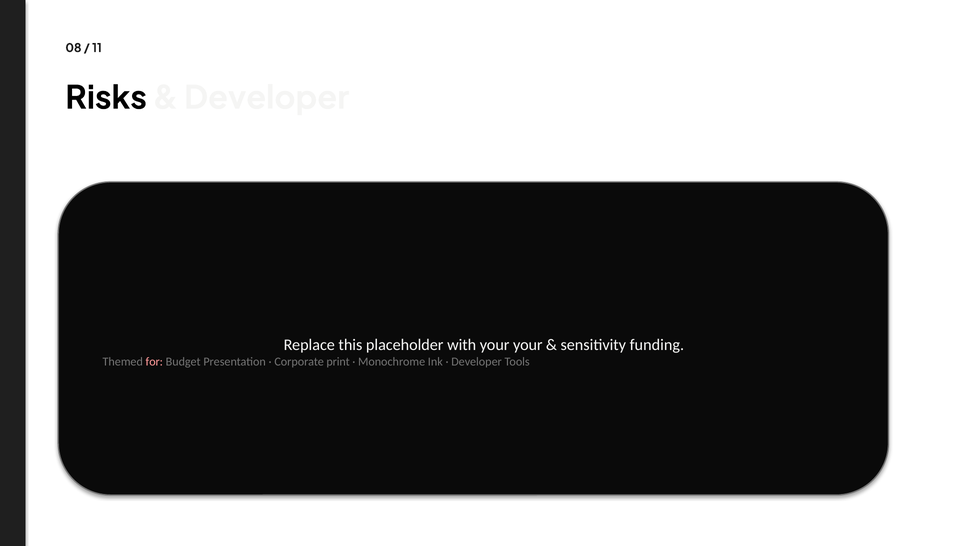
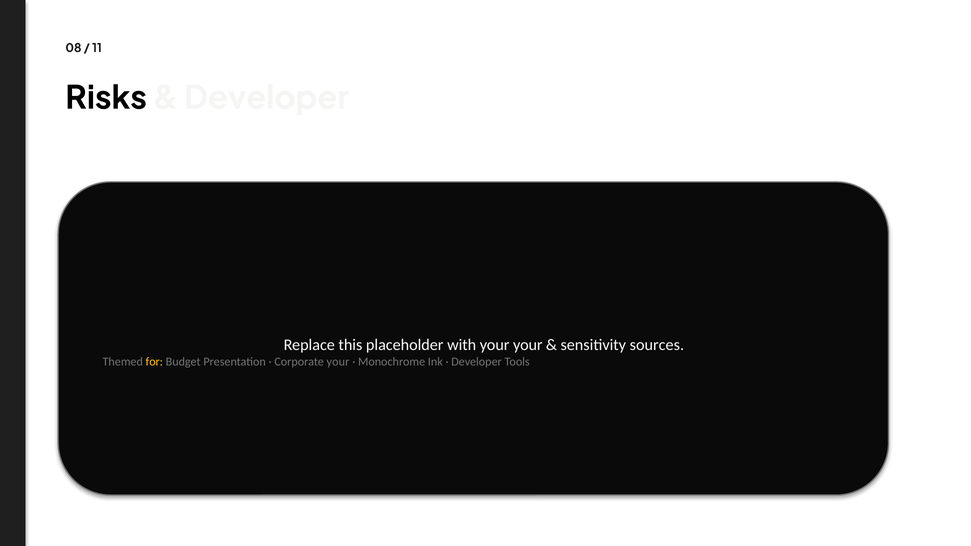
funding: funding -> sources (657, 345)
for colour: pink -> yellow (154, 362)
Corporate print: print -> your (338, 362)
